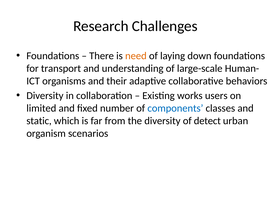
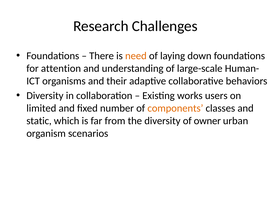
transport: transport -> attention (61, 68)
components colour: blue -> orange (175, 108)
detect: detect -> owner (207, 121)
